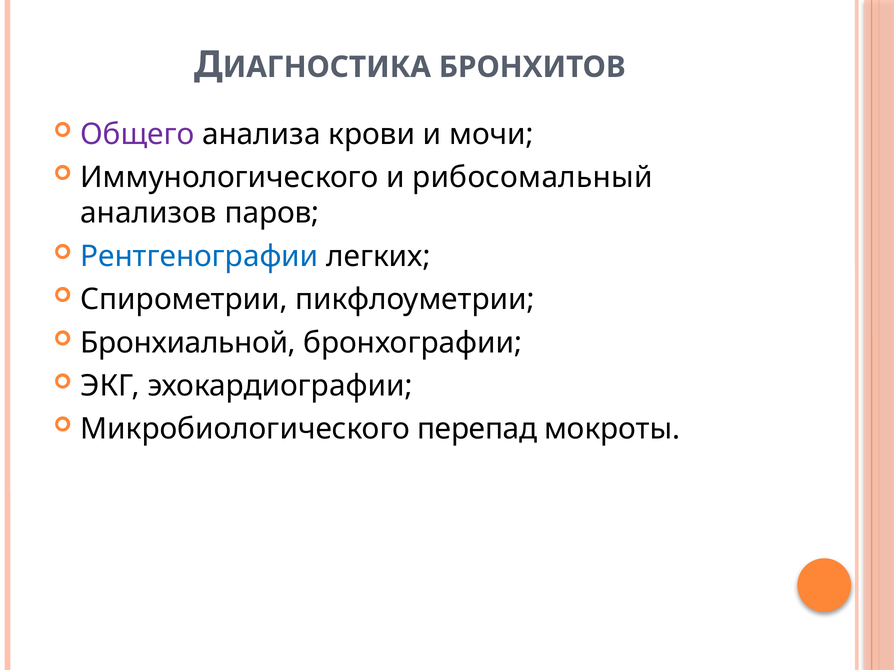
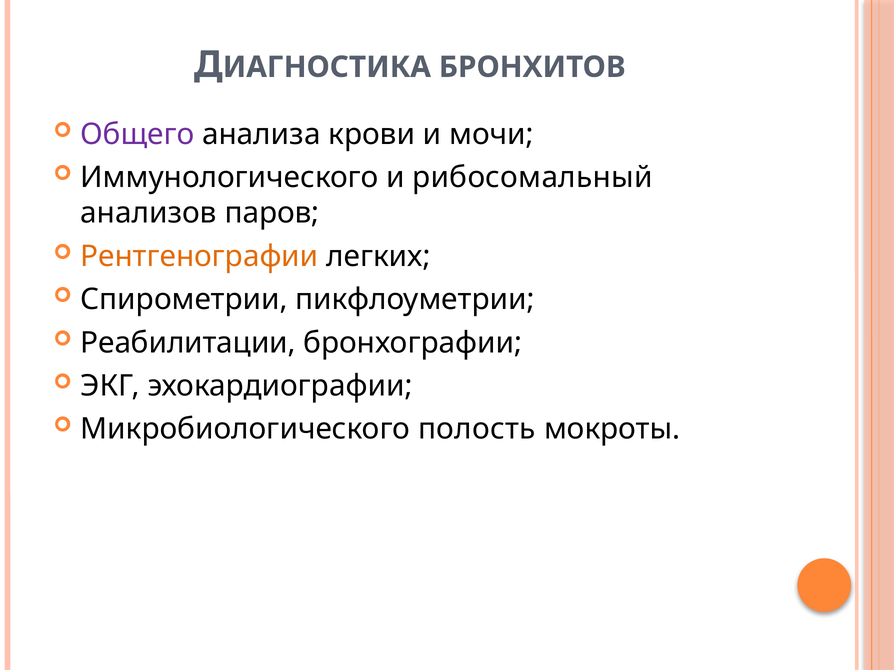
Рентгенографии colour: blue -> orange (199, 257)
Бронхиальной: Бронхиальной -> Реабилитации (188, 343)
перепад: перепад -> полость (477, 429)
